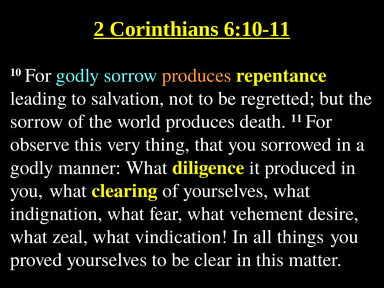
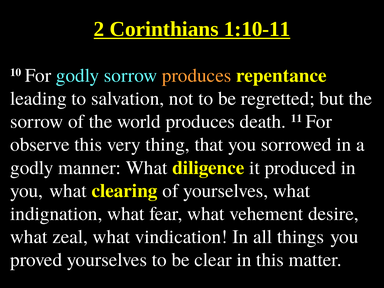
6:10-11: 6:10-11 -> 1:10-11 (257, 29)
